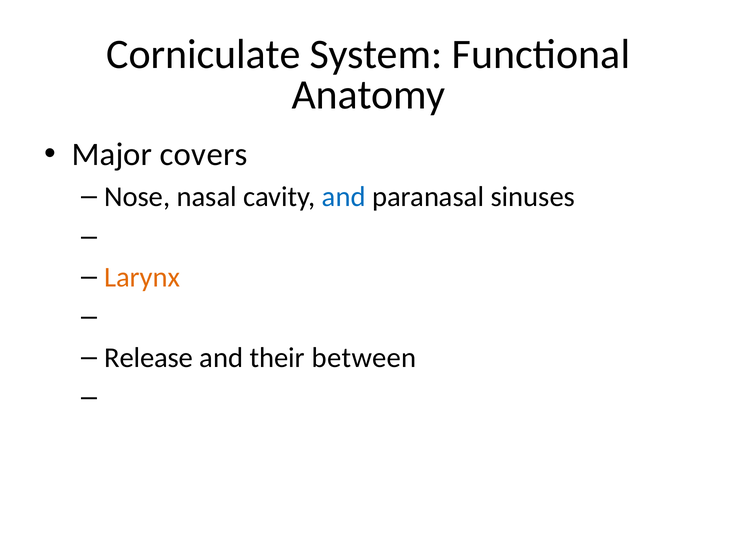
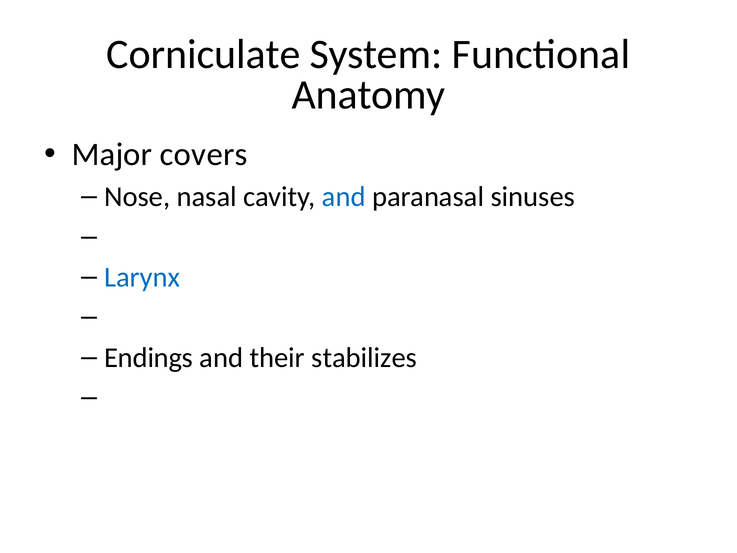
Larynx colour: orange -> blue (142, 277)
Release: Release -> Endings (149, 358)
between: between -> stabilizes (364, 358)
